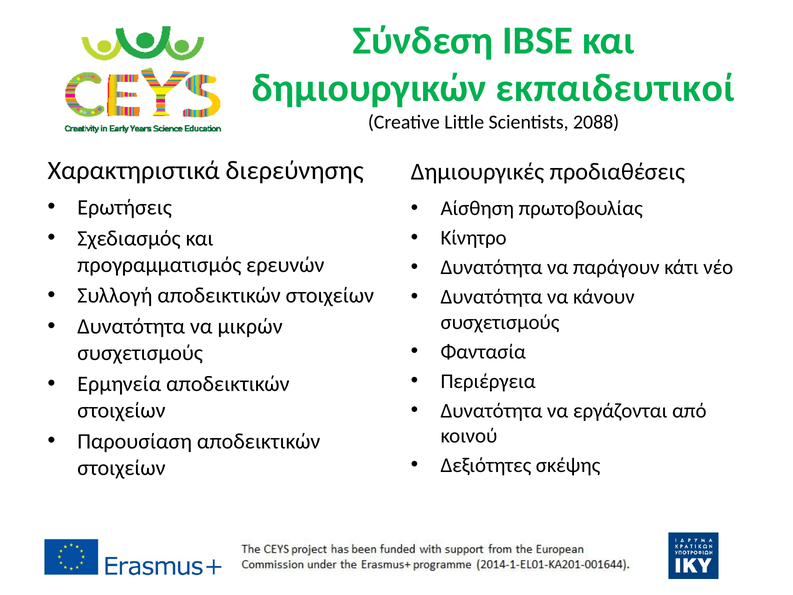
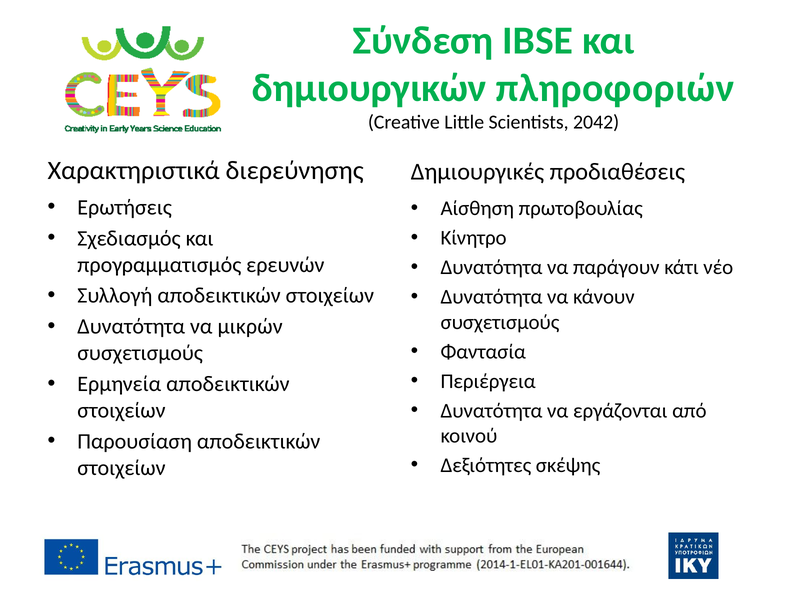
εκπαιδευτικοί: εκπαιδευτικοί -> πληροφοριών (615, 88)
2088: 2088 -> 2042 (596, 122)
